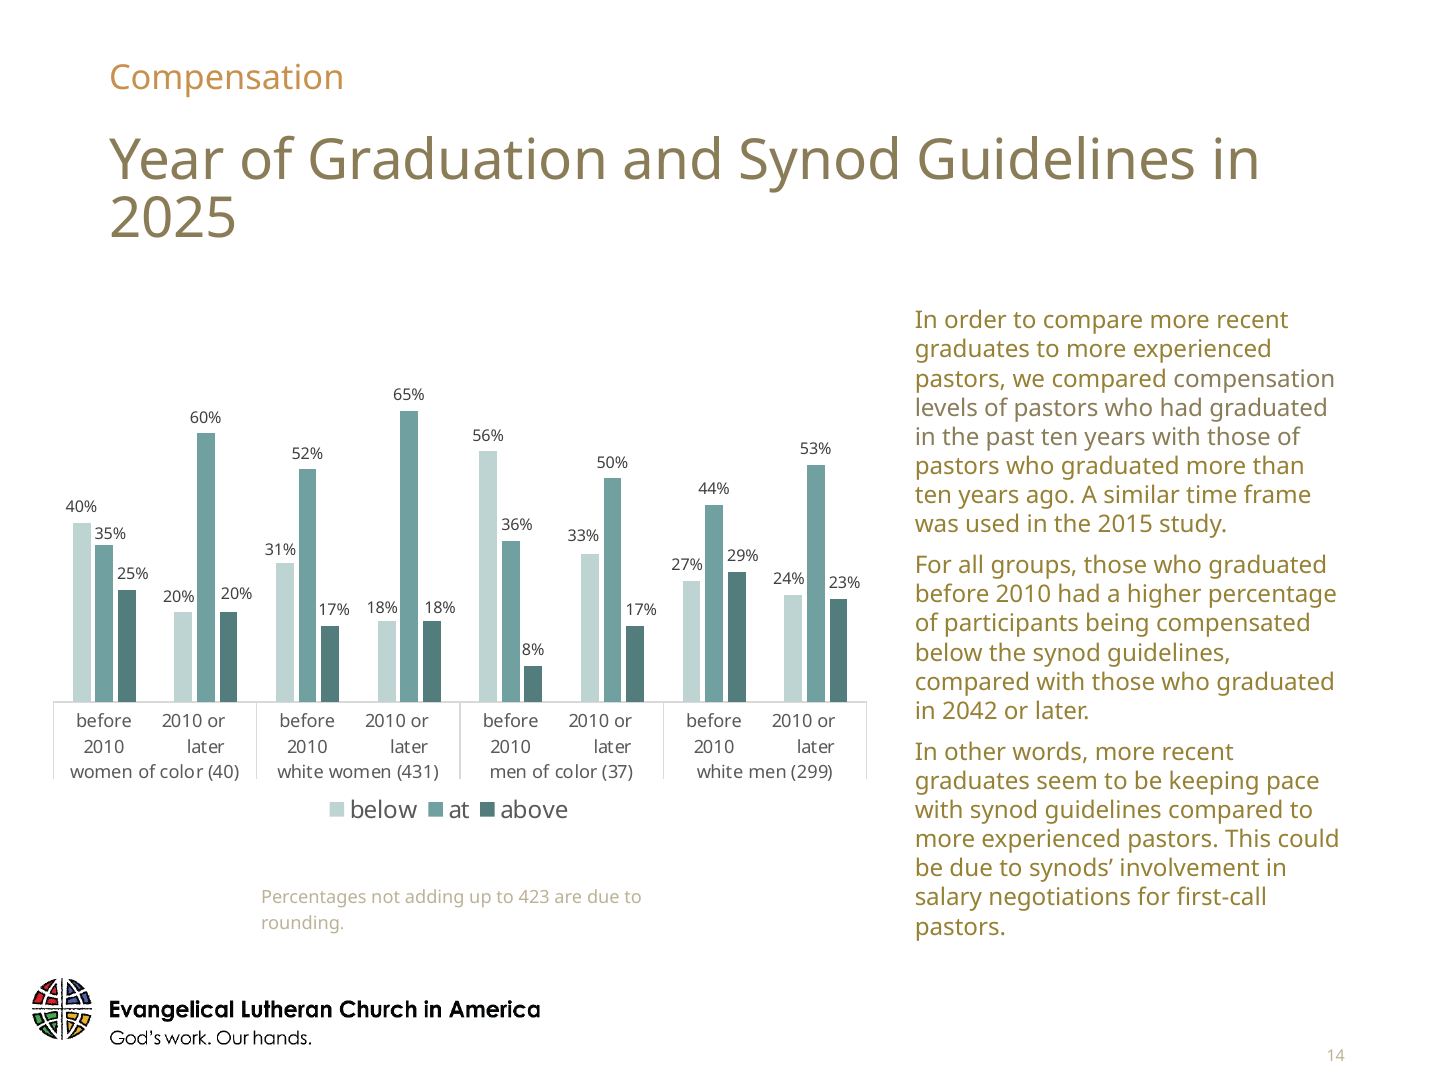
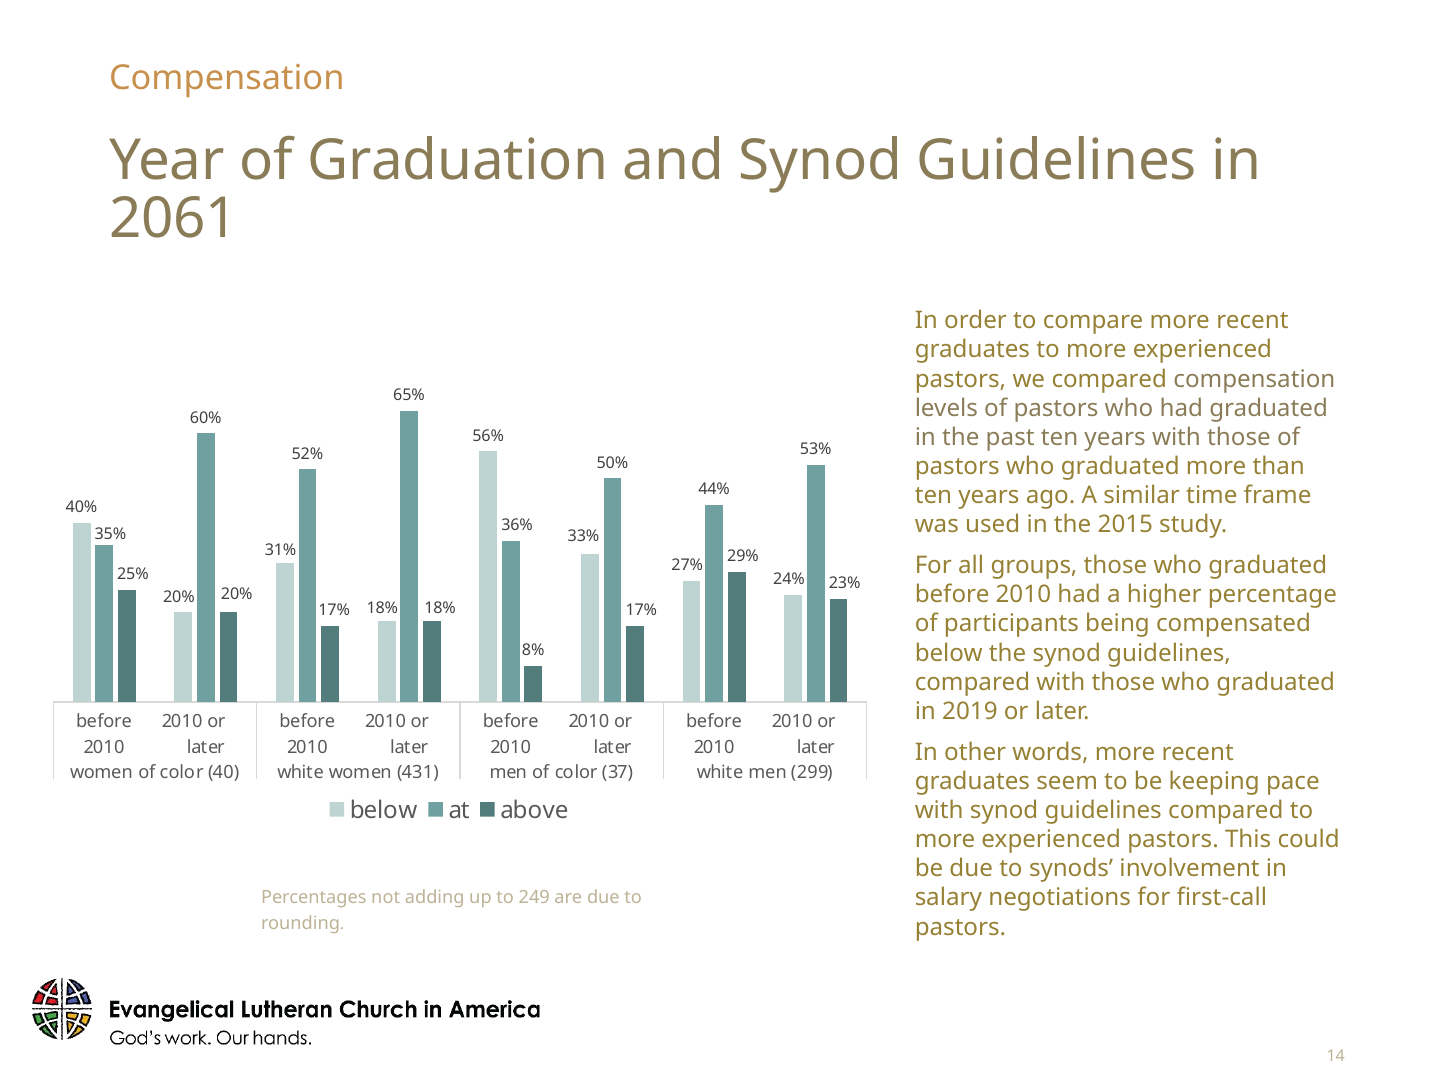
2025: 2025 -> 2061 (174, 219)
2042: 2042 -> 2019 (970, 711)
423: 423 -> 249 (534, 897)
